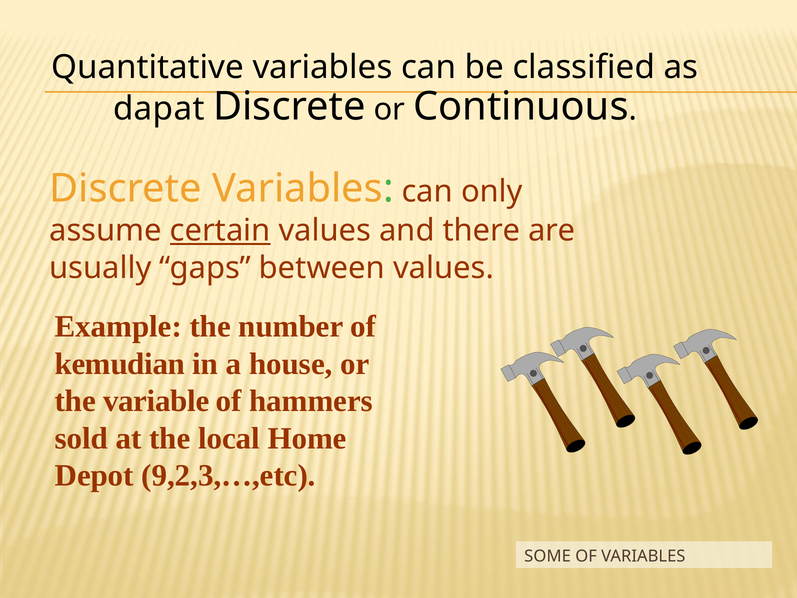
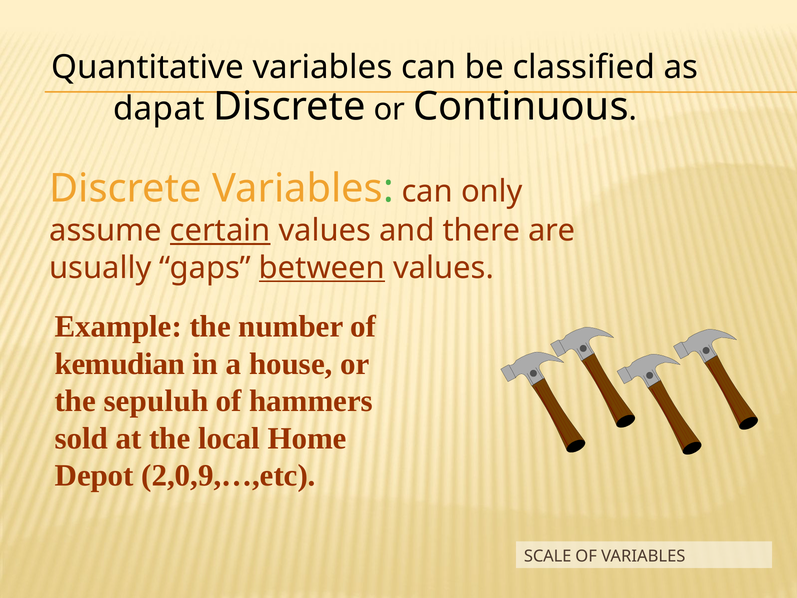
between underline: none -> present (322, 268)
variable: variable -> sepuluh (156, 401)
9,2,3,…,etc: 9,2,3,…,etc -> 2,0,9,…,etc (229, 475)
SOME: SOME -> SCALE (548, 556)
